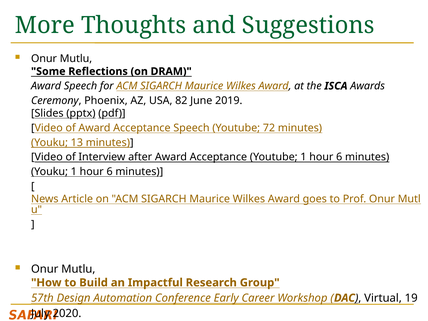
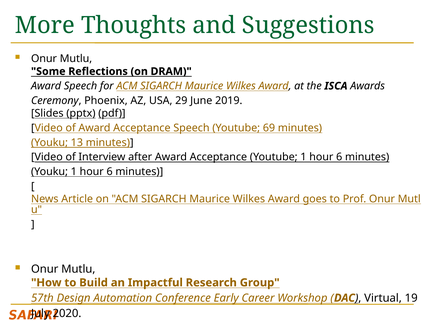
82: 82 -> 29 (181, 101)
72: 72 -> 69 (269, 128)
